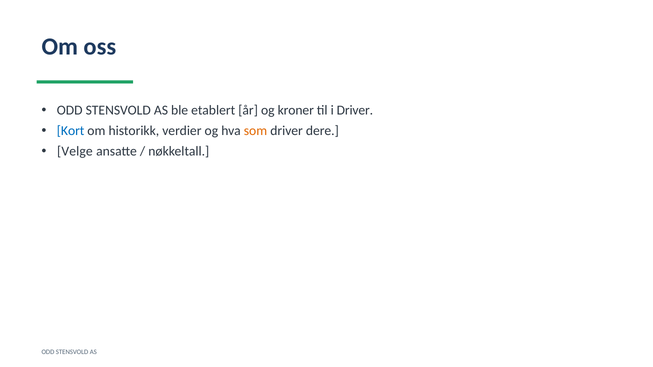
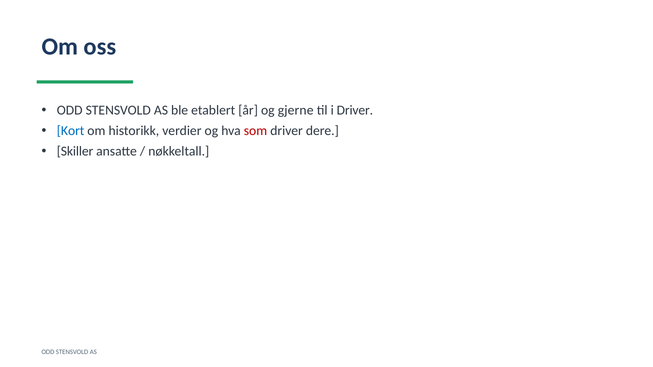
kroner: kroner -> gjerne (296, 111)
som colour: orange -> red (255, 131)
Velge: Velge -> Skiller (75, 151)
